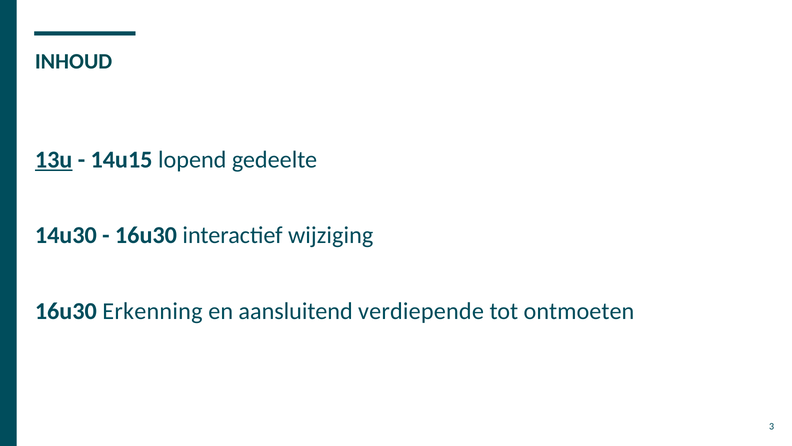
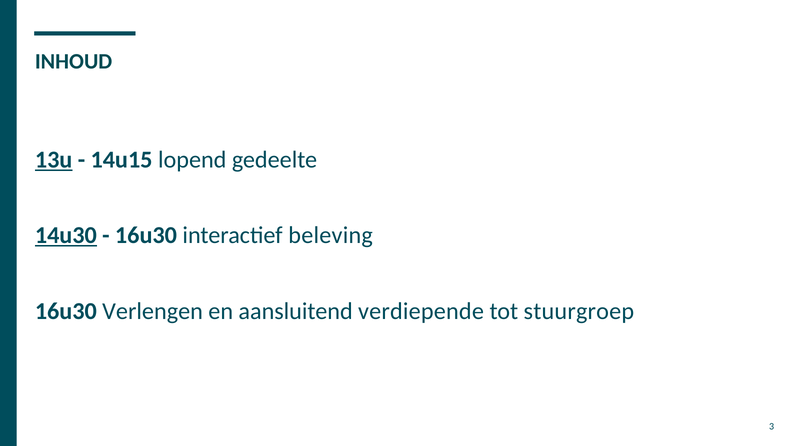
14u30 underline: none -> present (66, 235)
wijziging: wijziging -> beleving (331, 235)
Erkenning: Erkenning -> Verlengen (153, 311)
ontmoeten: ontmoeten -> stuurgroep (579, 311)
